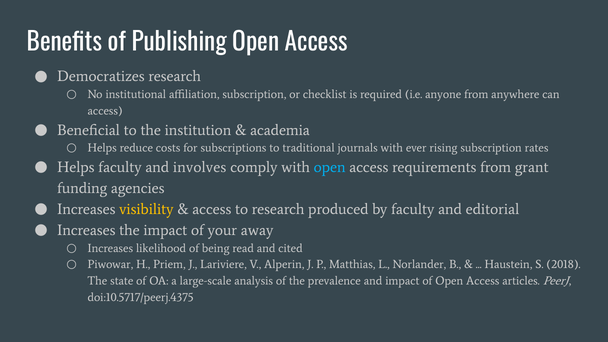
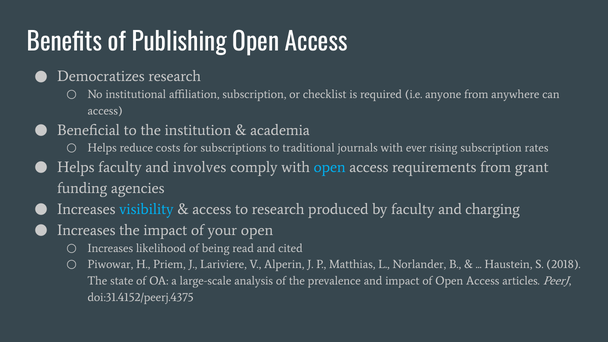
visibility colour: yellow -> light blue (146, 209)
editorial: editorial -> charging (493, 209)
your away: away -> open (257, 230)
doi:10.5717/peerj.4375: doi:10.5717/peerj.4375 -> doi:31.4152/peerj.4375 (141, 297)
